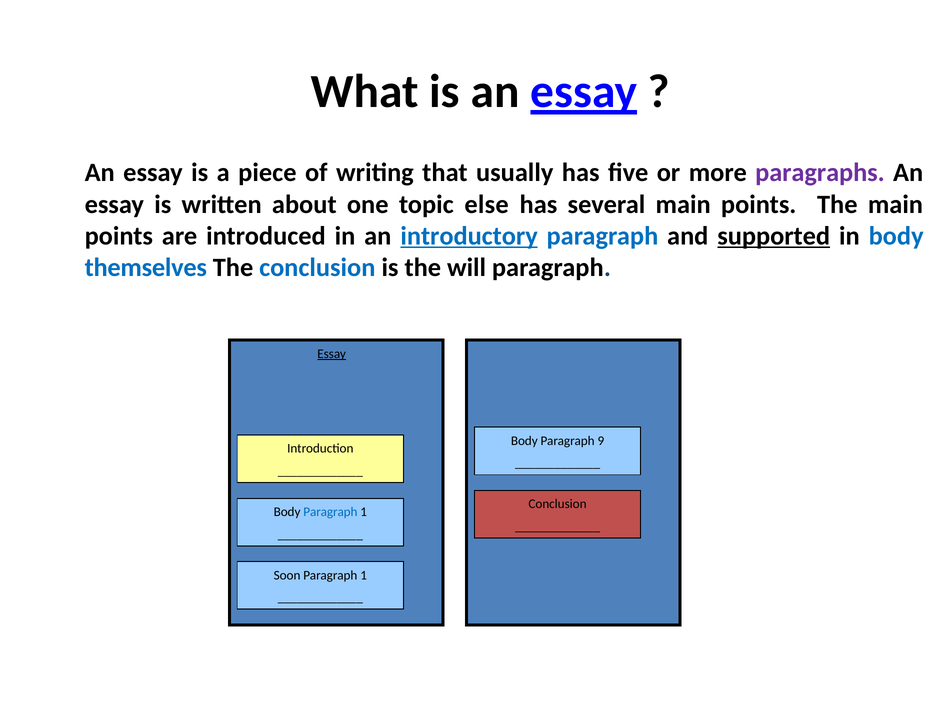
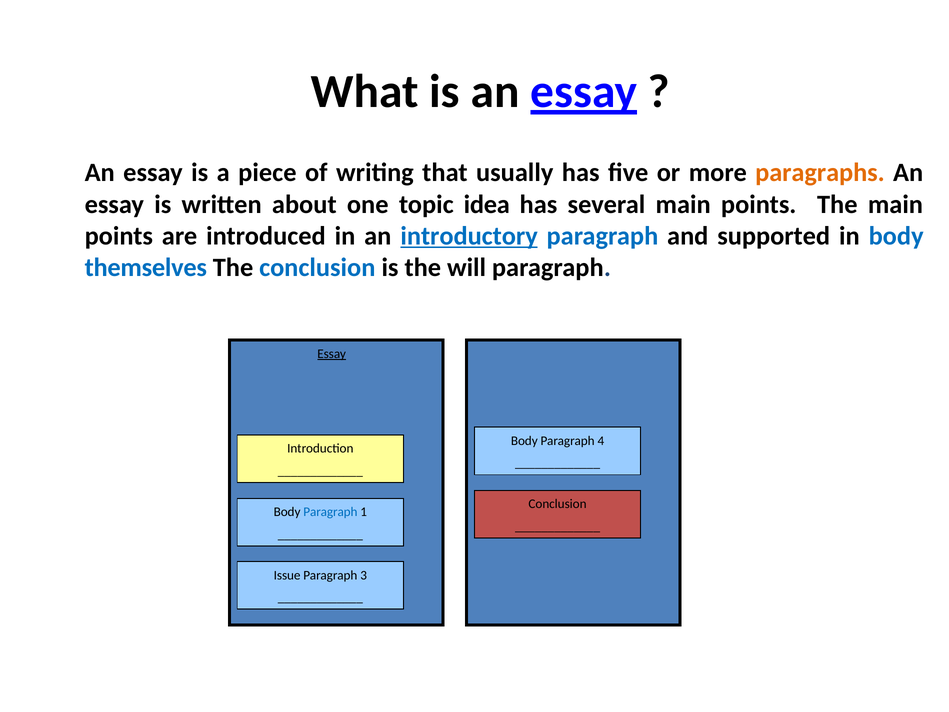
paragraphs colour: purple -> orange (820, 173)
else: else -> idea (487, 204)
supported underline: present -> none (774, 236)
9: 9 -> 4 (601, 441)
Soon: Soon -> Issue (287, 575)
1: 1 -> 3 (364, 575)
